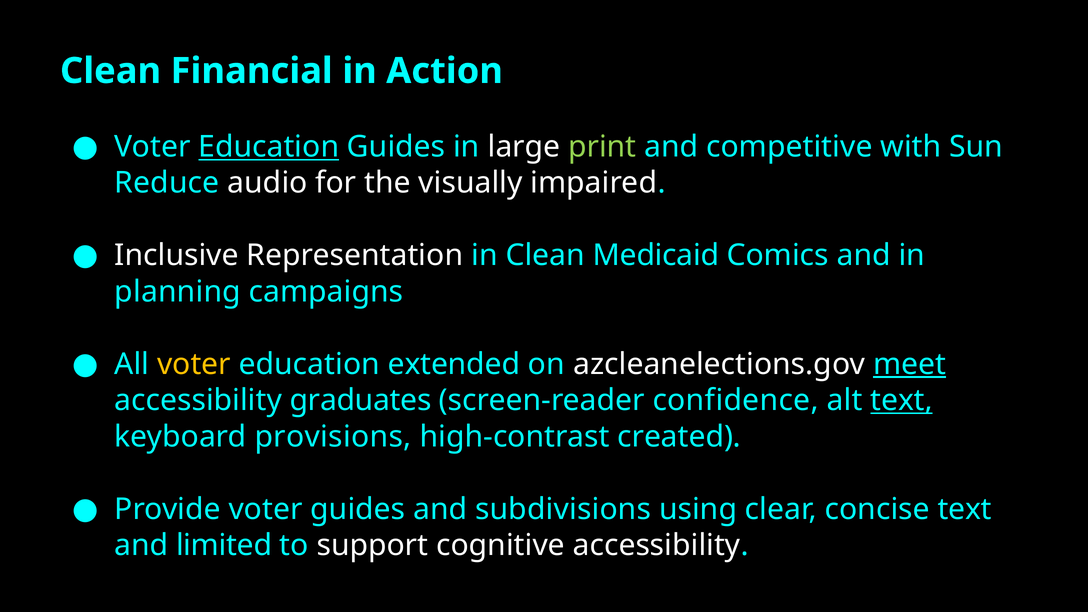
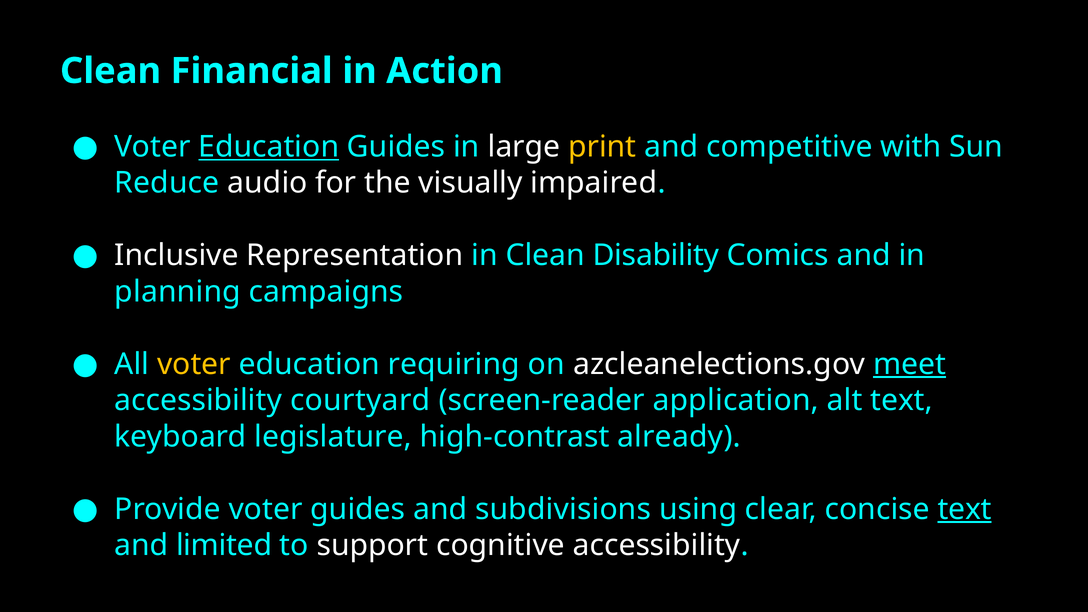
print colour: light green -> yellow (602, 147)
Medicaid: Medicaid -> Disability (656, 255)
extended: extended -> requiring (454, 364)
graduates: graduates -> courtyard (360, 400)
confidence: confidence -> application (736, 400)
text underline: present -> none (902, 400)
provisions: provisions -> legislature (333, 437)
created: created -> already (679, 437)
text underline: none -> present (965, 509)
